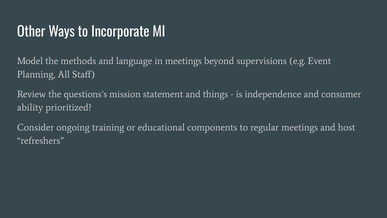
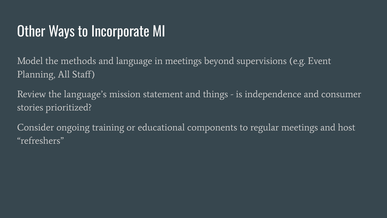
questions’s: questions’s -> language’s (85, 94)
ability: ability -> stories (30, 107)
